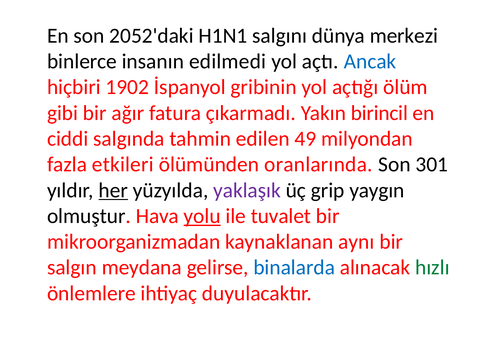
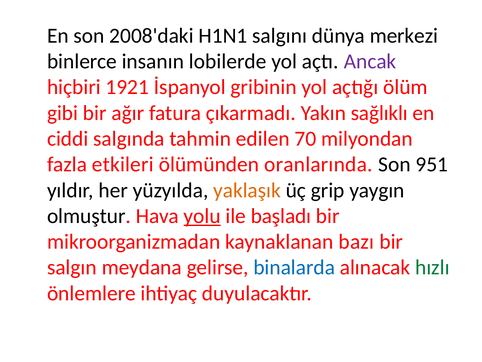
2052'daki: 2052'daki -> 2008'daki (151, 36)
edilmedi: edilmedi -> lobilerde (228, 61)
Ancak colour: blue -> purple (370, 61)
1902: 1902 -> 1921 (127, 87)
birincil: birincil -> sağlıklı (379, 113)
49: 49 -> 70 (305, 139)
301: 301 -> 951 (432, 164)
her underline: present -> none (113, 190)
yaklaşık colour: purple -> orange (247, 190)
tuvalet: tuvalet -> başladı (281, 216)
aynı: aynı -> bazı (356, 241)
